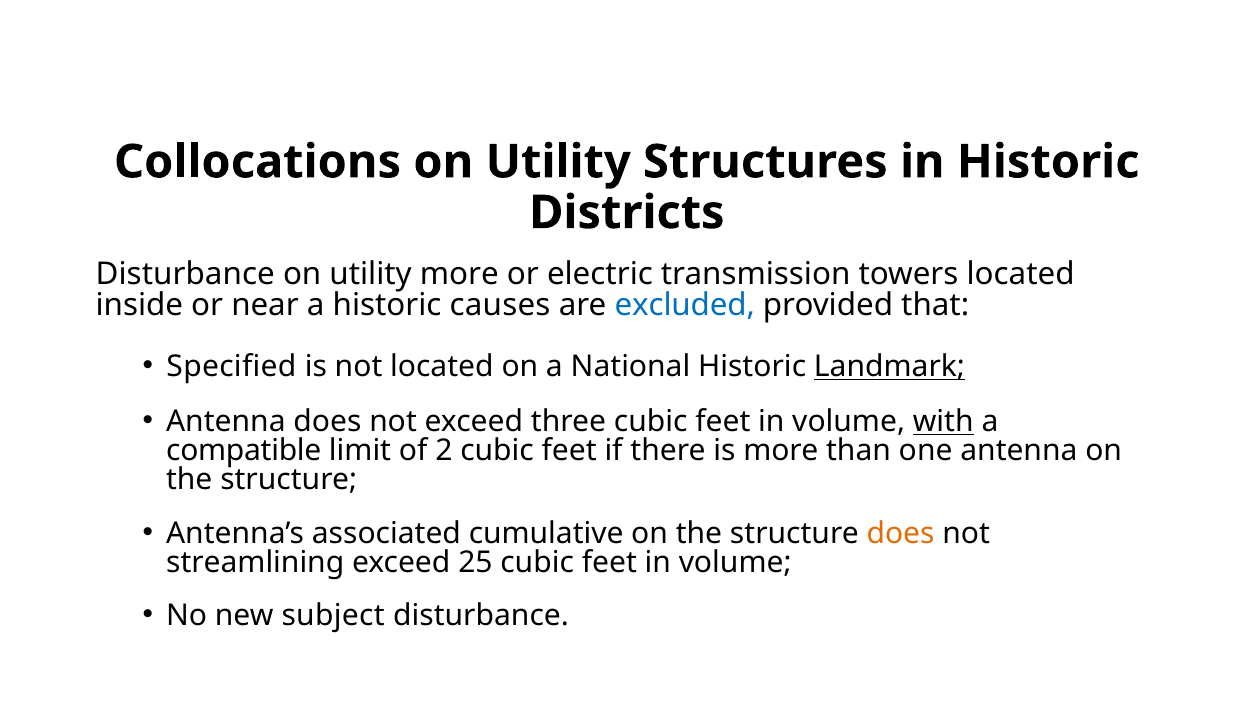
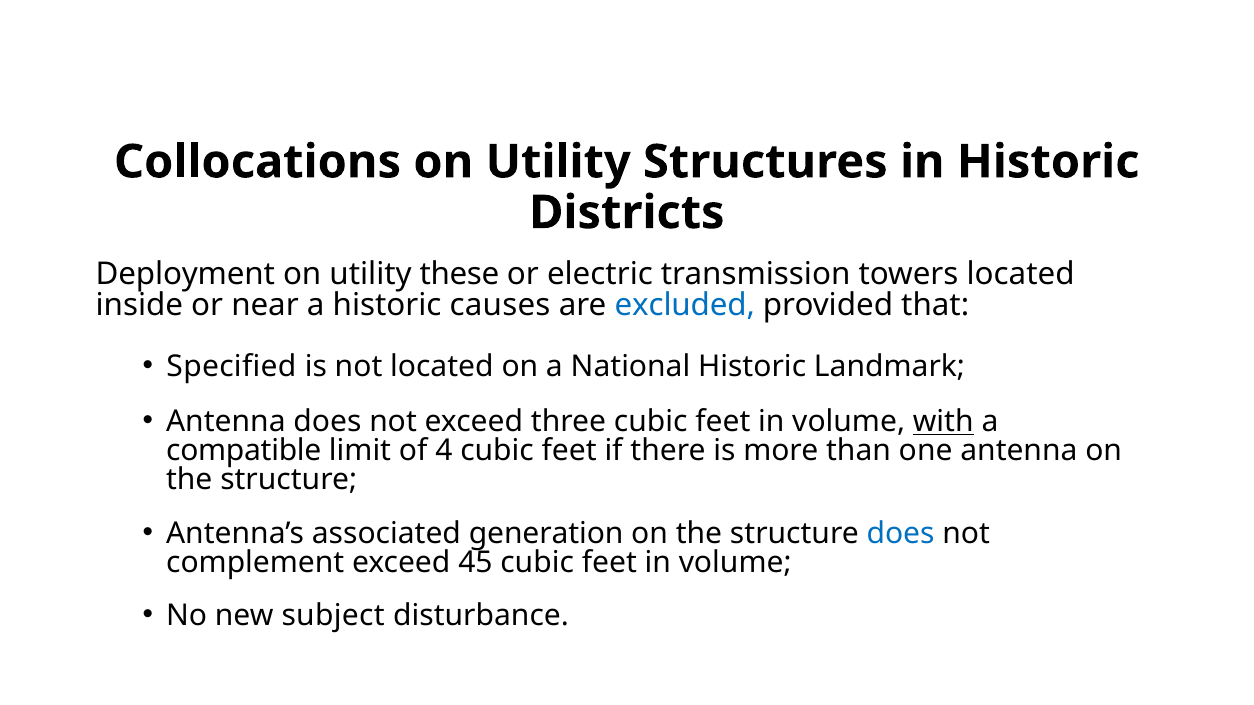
Disturbance: Disturbance -> Deployment (185, 275)
utility more: more -> these (459, 275)
Landmark underline: present -> none (890, 367)
2: 2 -> 4 (444, 451)
cumulative: cumulative -> generation (546, 534)
does colour: orange -> blue (901, 534)
streamlining: streamlining -> complement (255, 563)
25: 25 -> 45 (475, 563)
